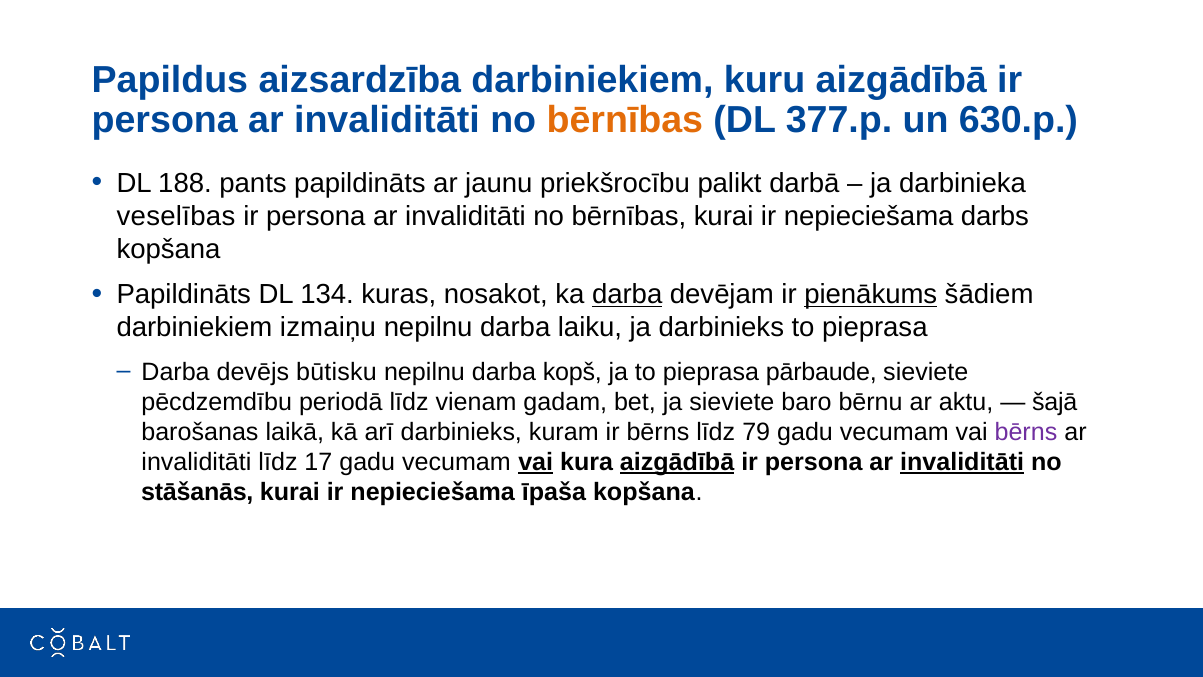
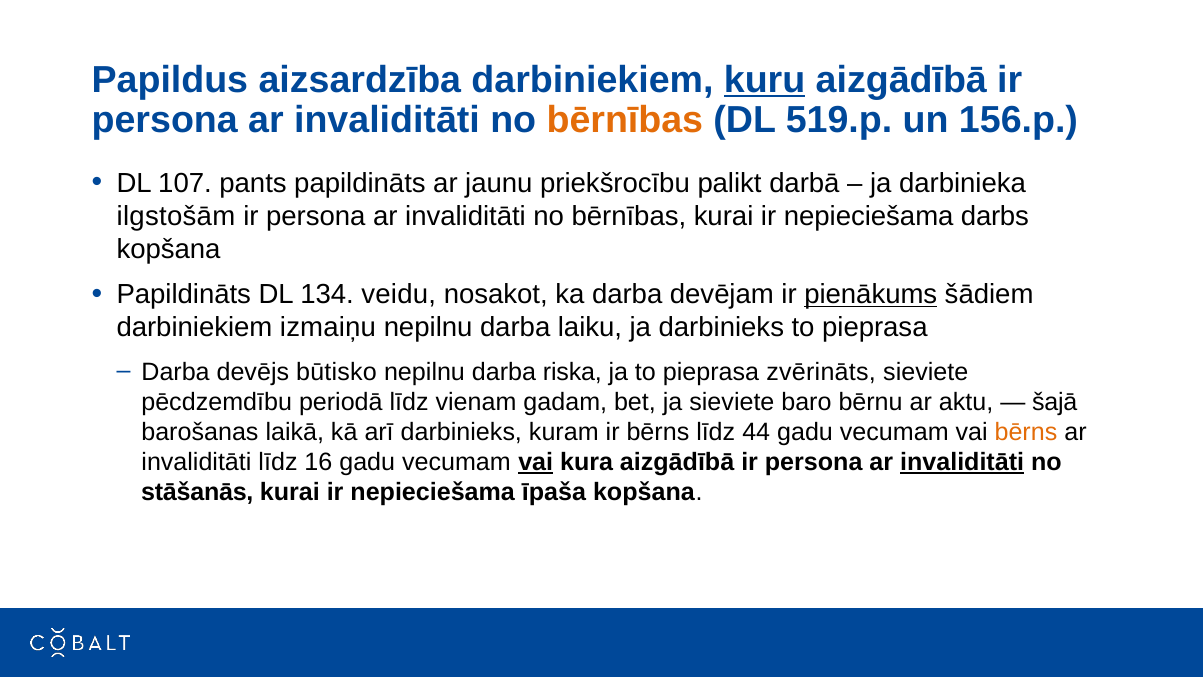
kuru underline: none -> present (765, 80)
377.p: 377.p -> 519.p (839, 120)
630.p: 630.p -> 156.p (1018, 120)
188: 188 -> 107 (185, 183)
veselības: veselības -> ilgstošām (176, 216)
kuras: kuras -> veidu (399, 295)
darba underline: present -> none (627, 295)
būtisku: būtisku -> būtisko (337, 372)
kopš: kopš -> riska (572, 372)
pārbaude: pārbaude -> zvērināts (821, 372)
79: 79 -> 44 (756, 432)
bērns colour: purple -> orange (1026, 432)
17: 17 -> 16 (318, 462)
aizgādībā underline: present -> none (677, 462)
